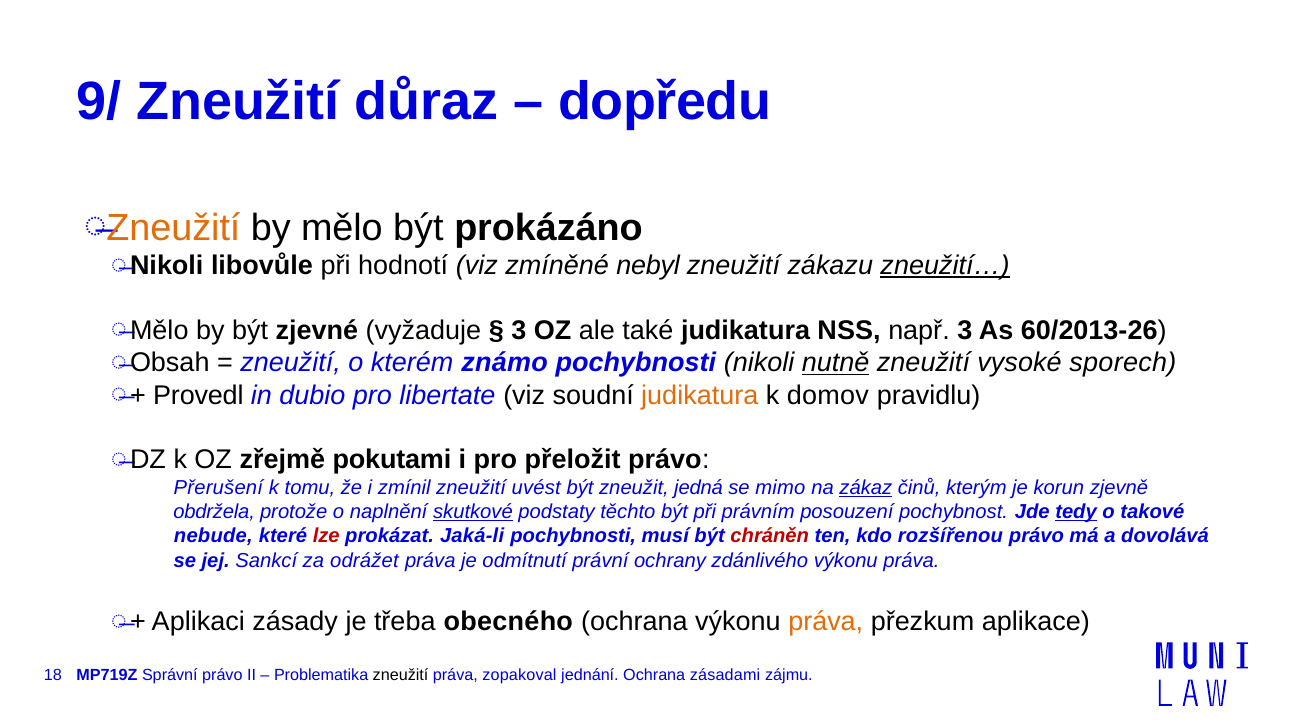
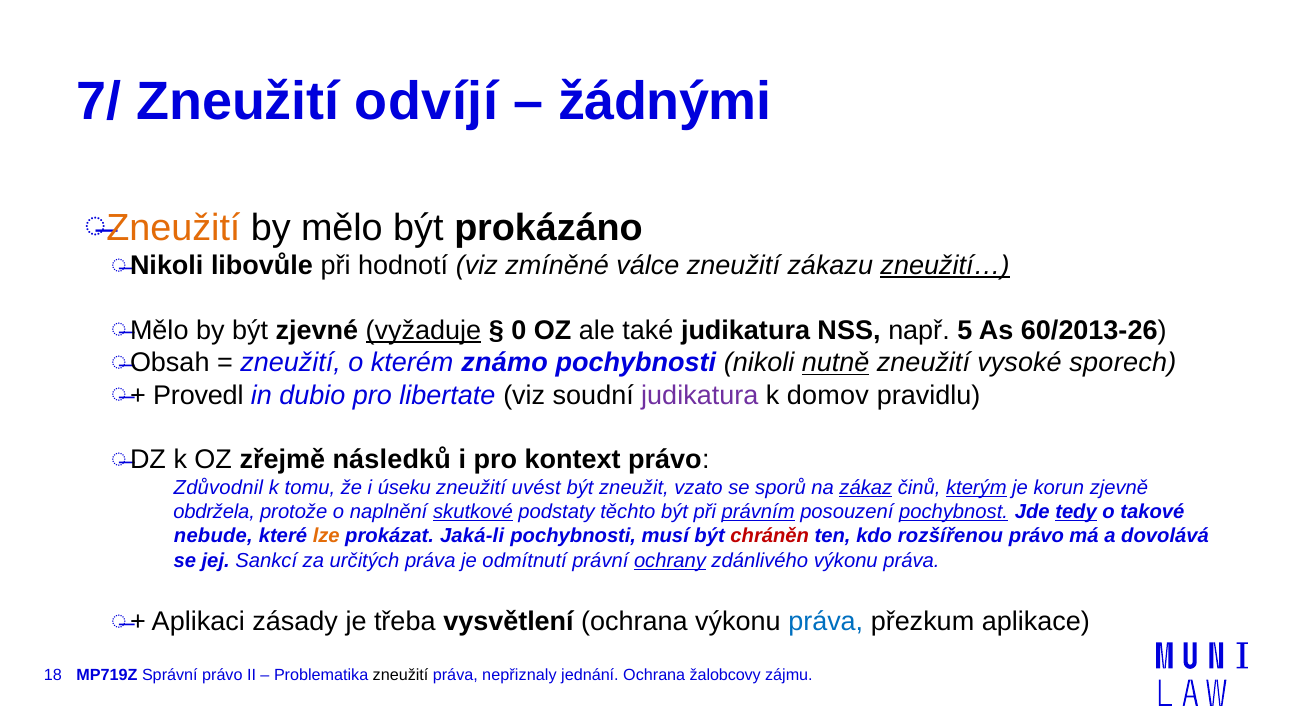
9/: 9/ -> 7/ (99, 102)
důraz: důraz -> odvíjí (426, 102)
dopředu: dopředu -> žádnými (665, 102)
nebyl: nebyl -> válce (648, 266)
vyžaduje underline: none -> present (423, 331)
3: 3 -> 0 (519, 331)
např 3: 3 -> 5 (965, 331)
judikatura colour: orange -> purple (700, 395)
pokutami: pokutami -> následků (392, 460)
přeložit: přeložit -> kontext (573, 460)
Přerušení: Přerušení -> Zdůvodnil (218, 488)
zmínil: zmínil -> úseku (404, 488)
jedná: jedná -> vzato (698, 488)
mimo: mimo -> sporů (780, 488)
kterým underline: none -> present (976, 488)
právním underline: none -> present (758, 512)
pochybnost underline: none -> present (954, 512)
lze colour: red -> orange (326, 537)
odrážet: odrážet -> určitých (364, 561)
ochrany underline: none -> present (670, 561)
obecného: obecného -> vysvětlení (508, 622)
práva colour: orange -> blue (826, 622)
zopakoval: zopakoval -> nepřiznaly (519, 676)
zásadami: zásadami -> žalobcovy (725, 676)
